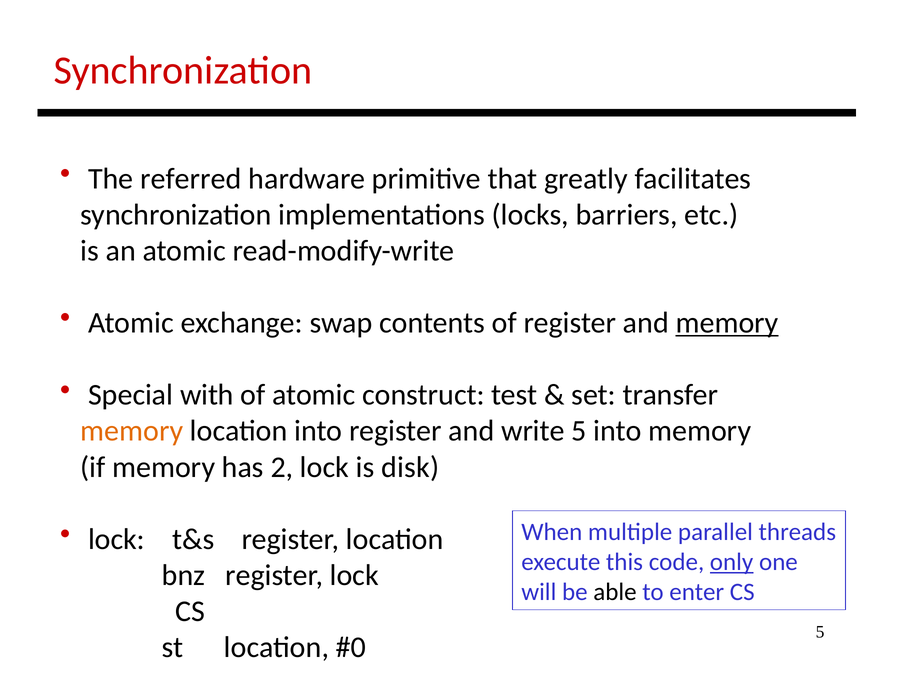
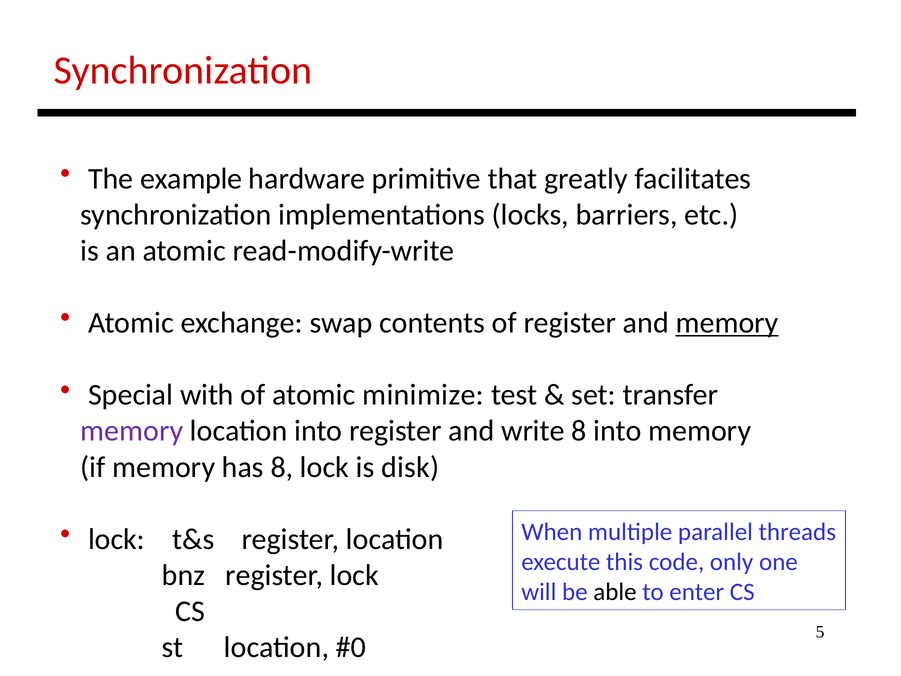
referred: referred -> example (191, 179)
construct: construct -> minimize (423, 395)
memory colour: orange -> purple (132, 431)
write 5: 5 -> 8 (579, 431)
has 2: 2 -> 8 (282, 467)
only underline: present -> none (732, 562)
